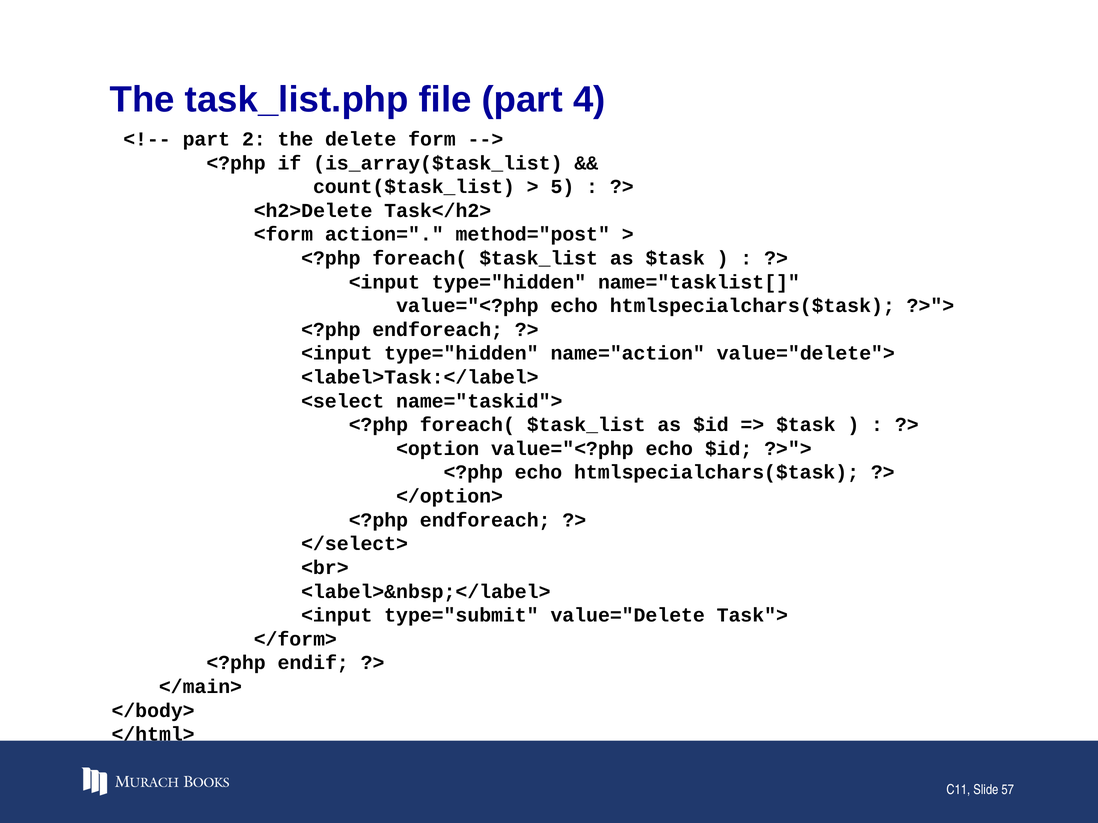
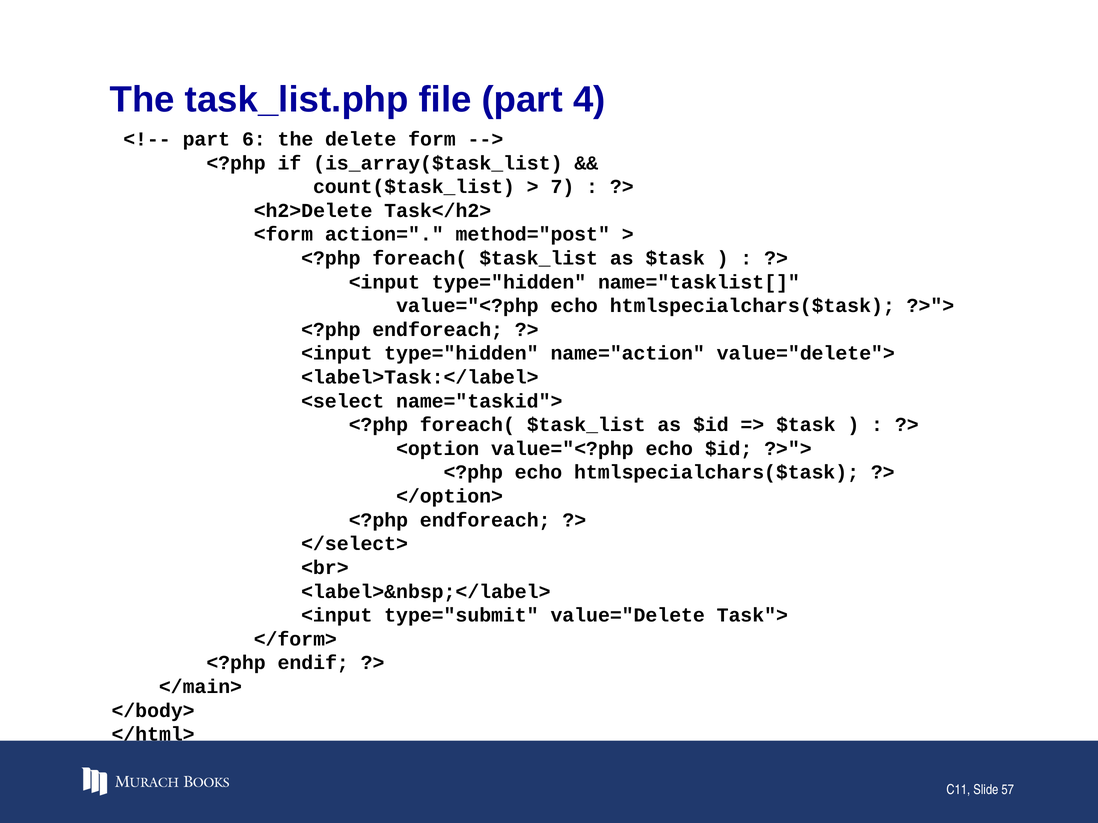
2: 2 -> 6 (254, 139)
5: 5 -> 7 (562, 187)
